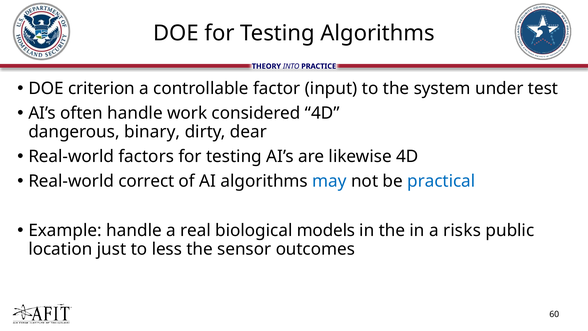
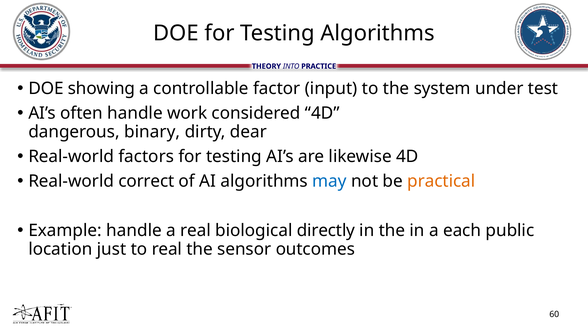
criterion: criterion -> showing (102, 89)
practical colour: blue -> orange (441, 181)
models: models -> directly (326, 230)
risks: risks -> each (462, 230)
to less: less -> real (167, 249)
